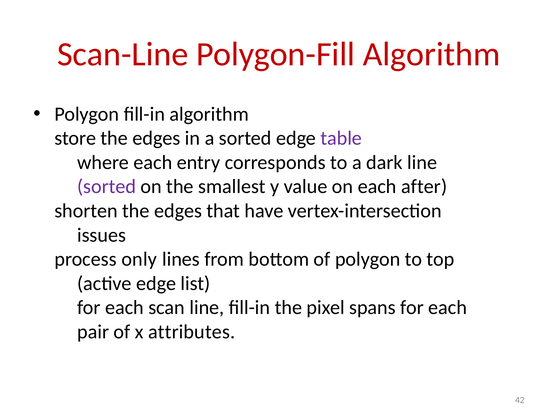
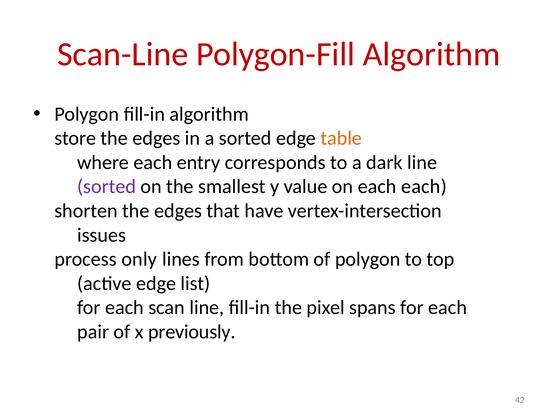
table colour: purple -> orange (341, 138)
each after: after -> each (424, 186)
attributes: attributes -> previously (192, 331)
